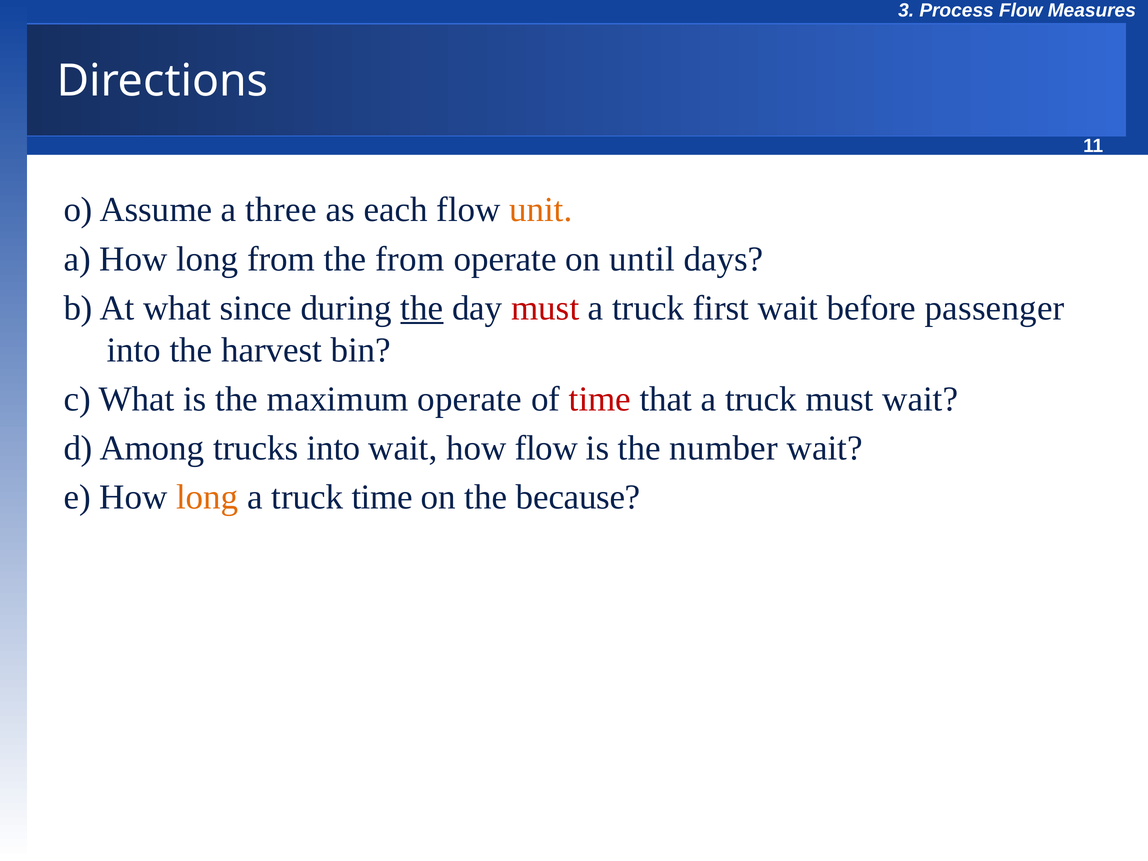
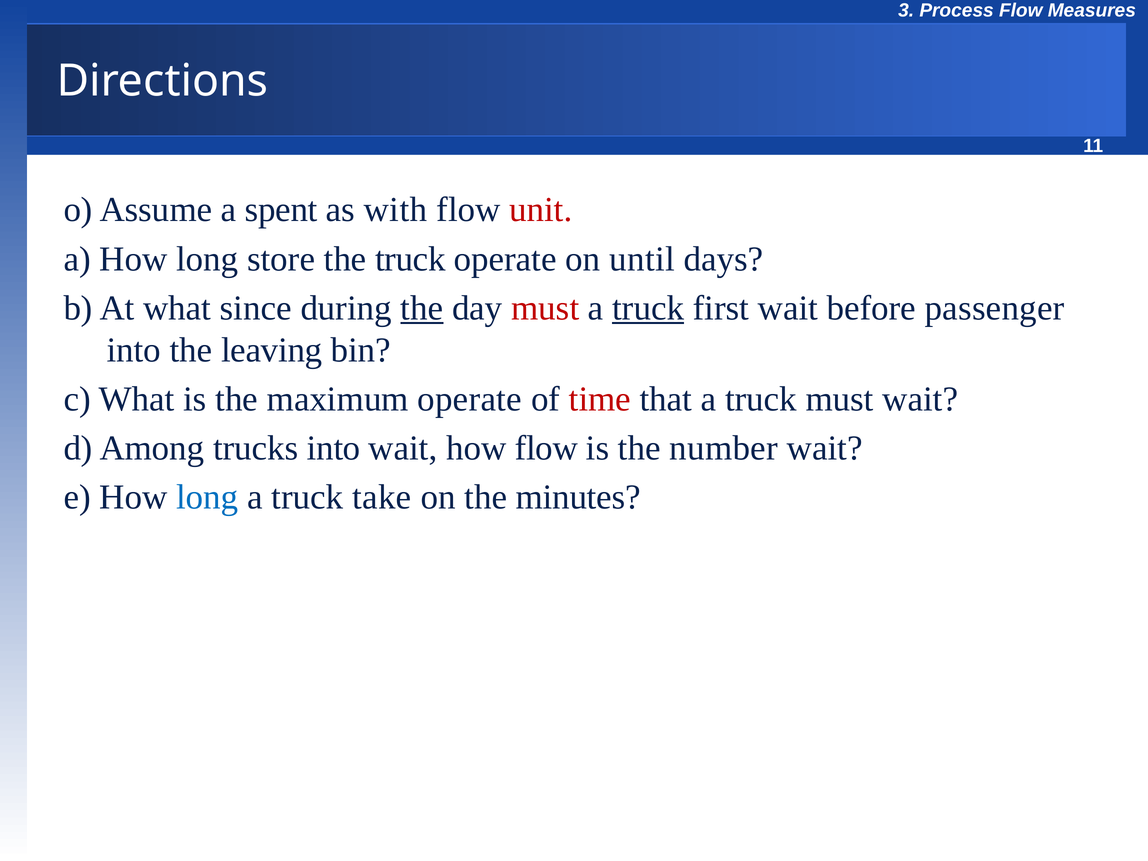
three: three -> spent (281, 210)
each: each -> with (395, 210)
unit colour: orange -> red (541, 210)
long from: from -> store (281, 259)
the from: from -> truck (410, 259)
truck underline: none -> present (648, 308)
harvest: harvest -> leaving (272, 350)
long colour: orange -> blue (207, 497)
truck time: time -> take (382, 497)
because: because -> minutes (578, 497)
